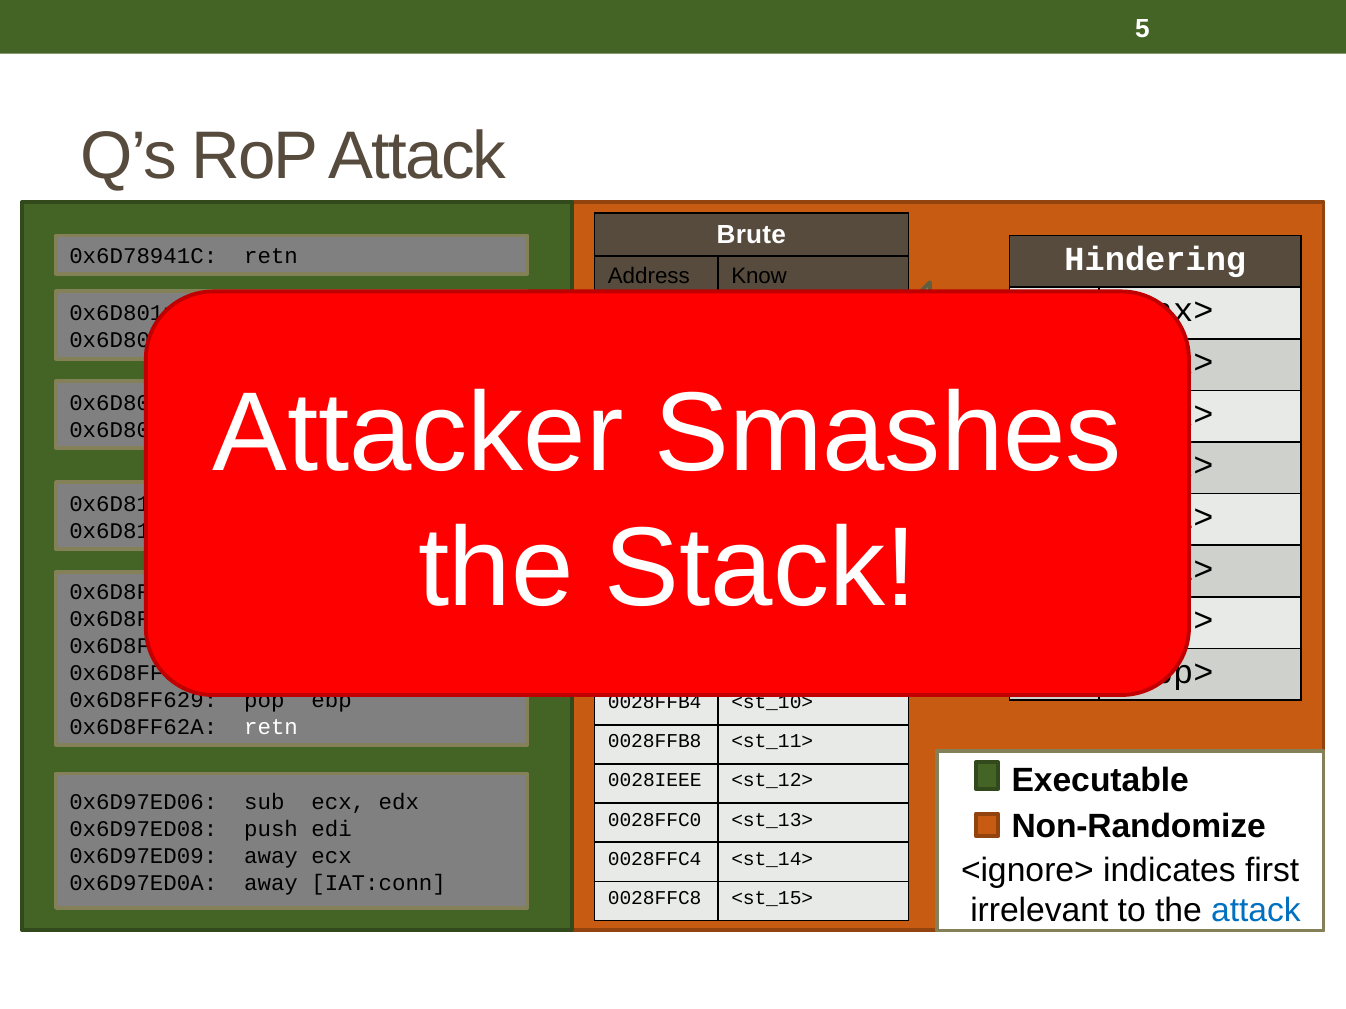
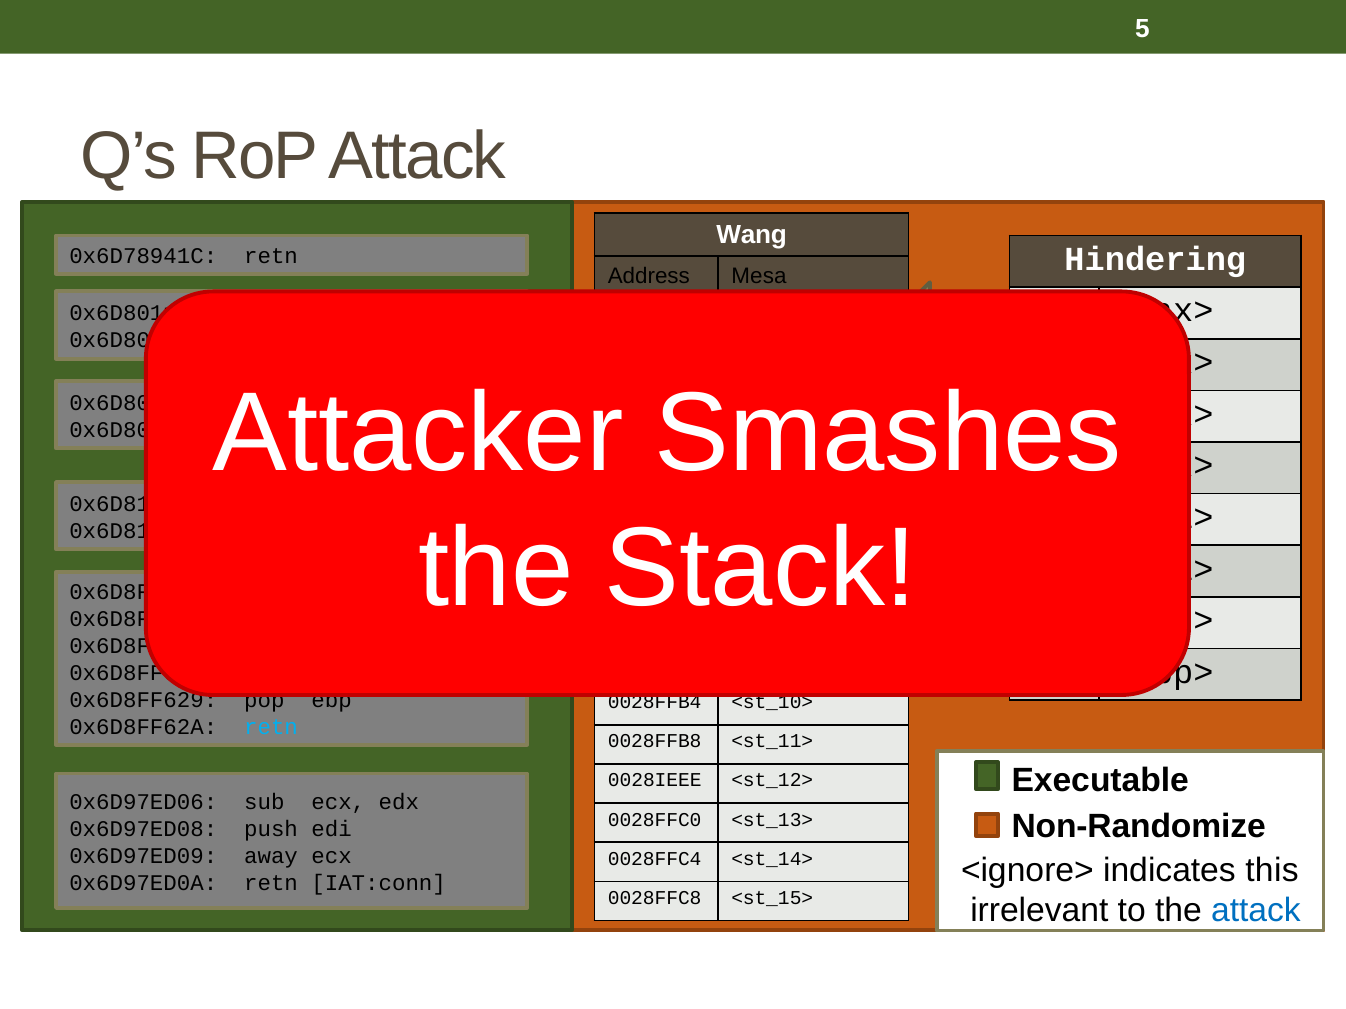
Brute: Brute -> Wang (752, 235)
Know: Know -> Mesa (759, 276)
retn colour: white -> light blue (271, 727)
first: first -> this (1272, 870)
0x6D97ED0A away: away -> retn (271, 883)
